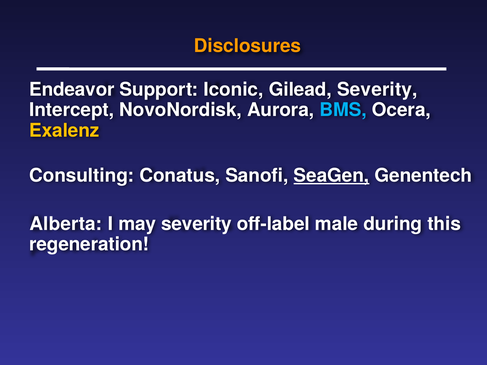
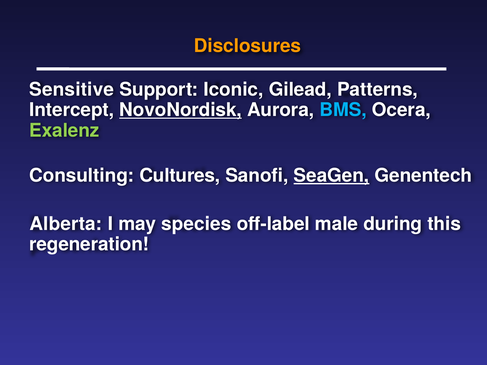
Endeavor: Endeavor -> Sensitive (72, 90)
Gilead Severity: Severity -> Patterns (377, 90)
NovoNordisk underline: none -> present (181, 110)
Exalenz colour: yellow -> light green (64, 131)
Conatus: Conatus -> Cultures (180, 176)
may severity: severity -> species (196, 224)
